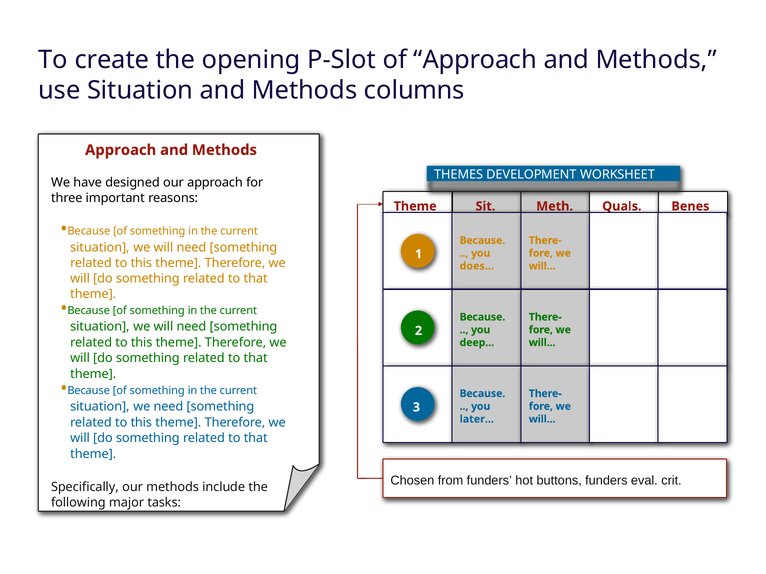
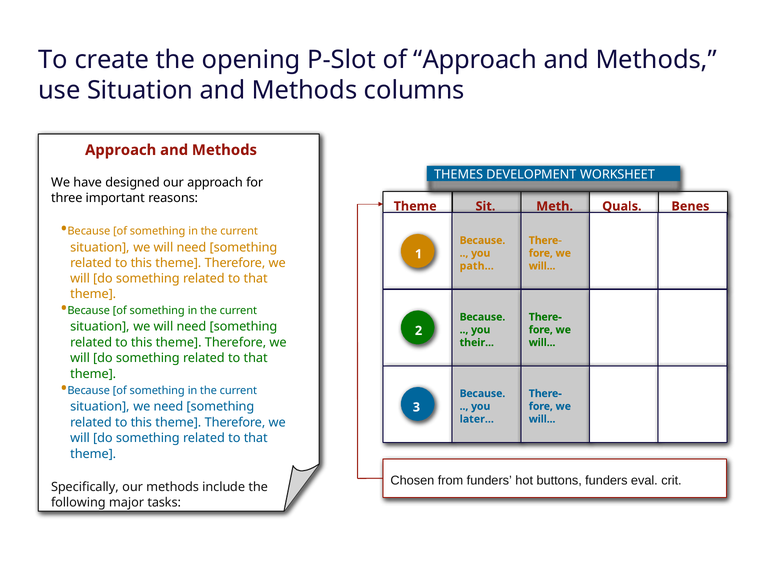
does: does -> path (477, 266)
deep: deep -> their (477, 343)
